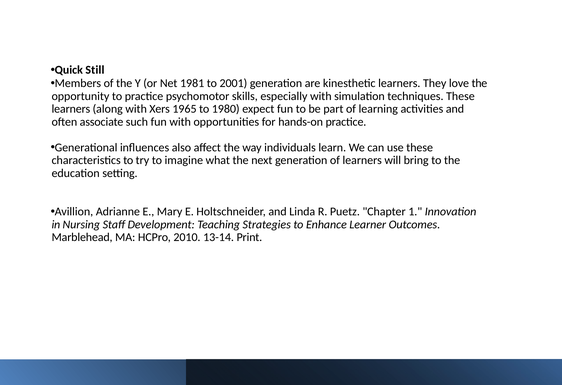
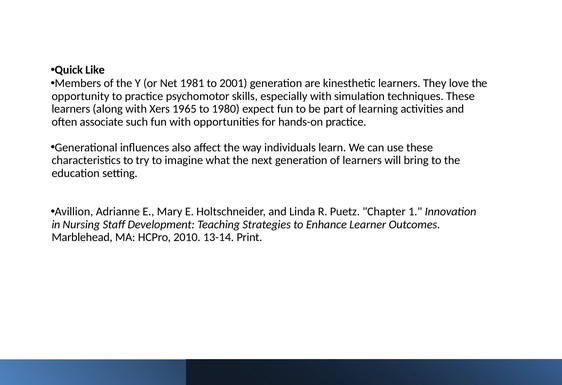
Still: Still -> Like (95, 70)
